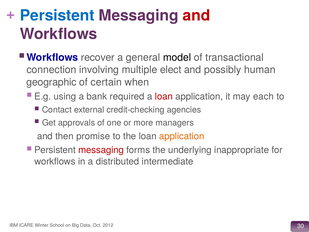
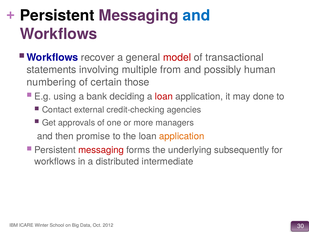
Persistent colour: blue -> black (57, 15)
and colour: red -> blue (196, 15)
model colour: black -> red (177, 57)
connection: connection -> statements (51, 70)
elect: elect -> from (171, 70)
geographic: geographic -> numbering (51, 82)
when: when -> those (137, 82)
required: required -> deciding (127, 96)
each: each -> done (264, 96)
inappropriate: inappropriate -> subsequently (242, 150)
